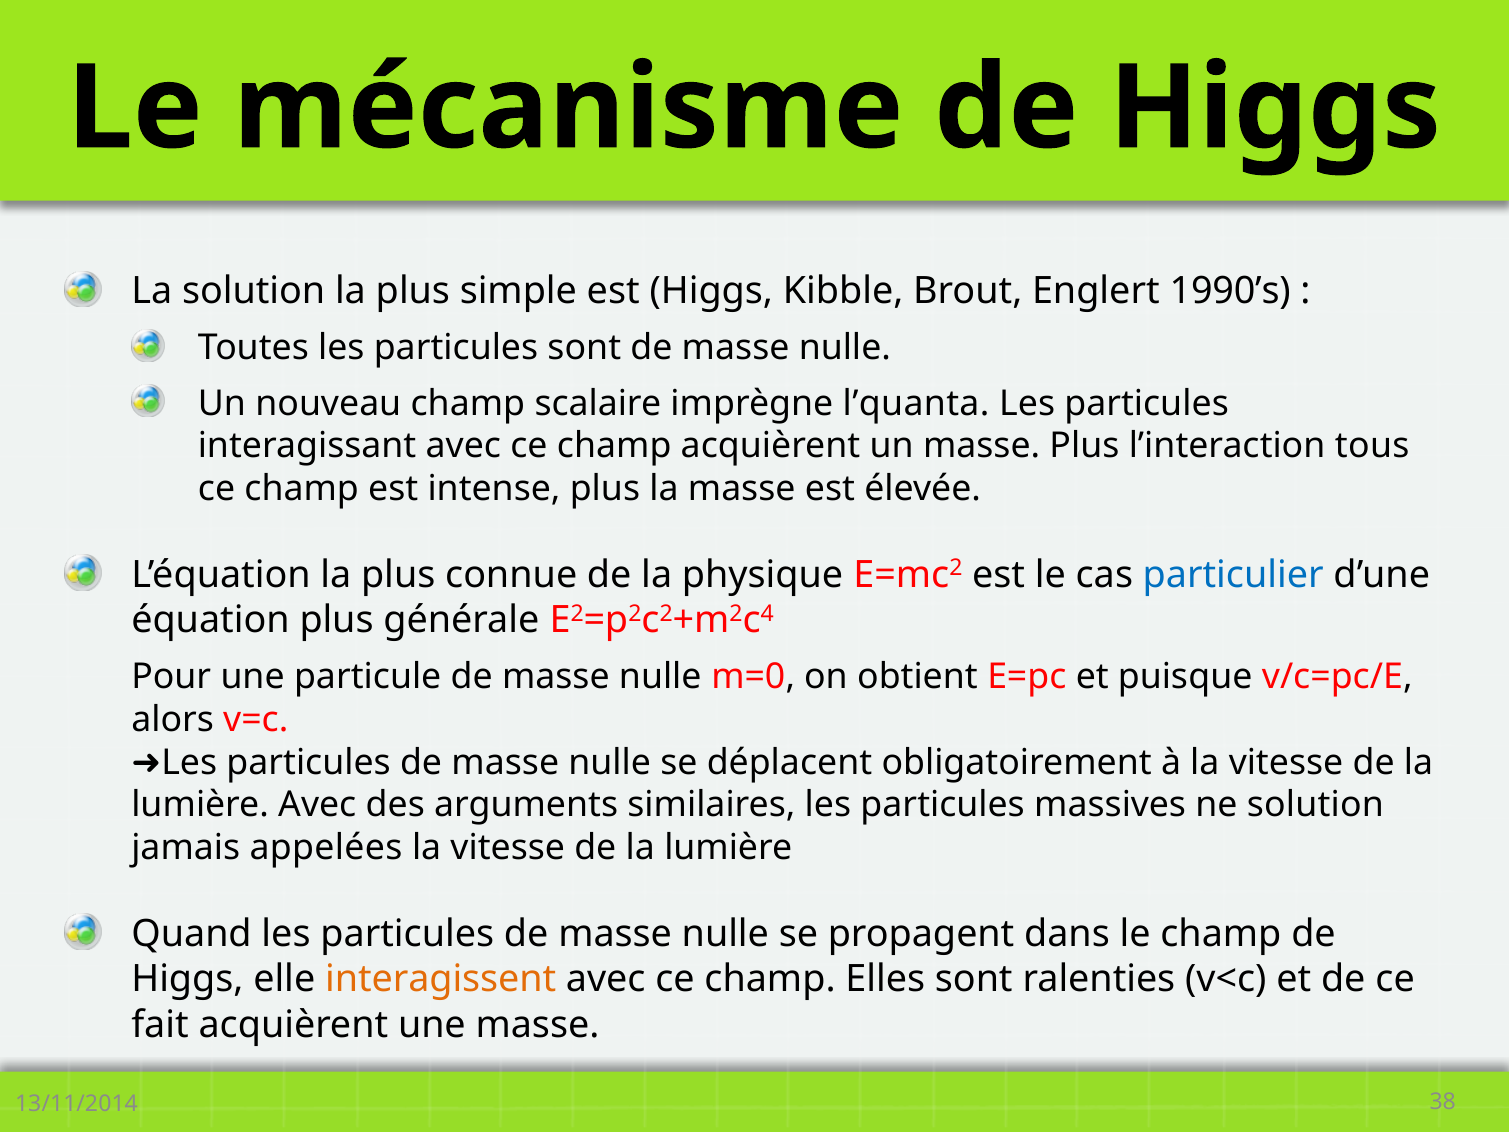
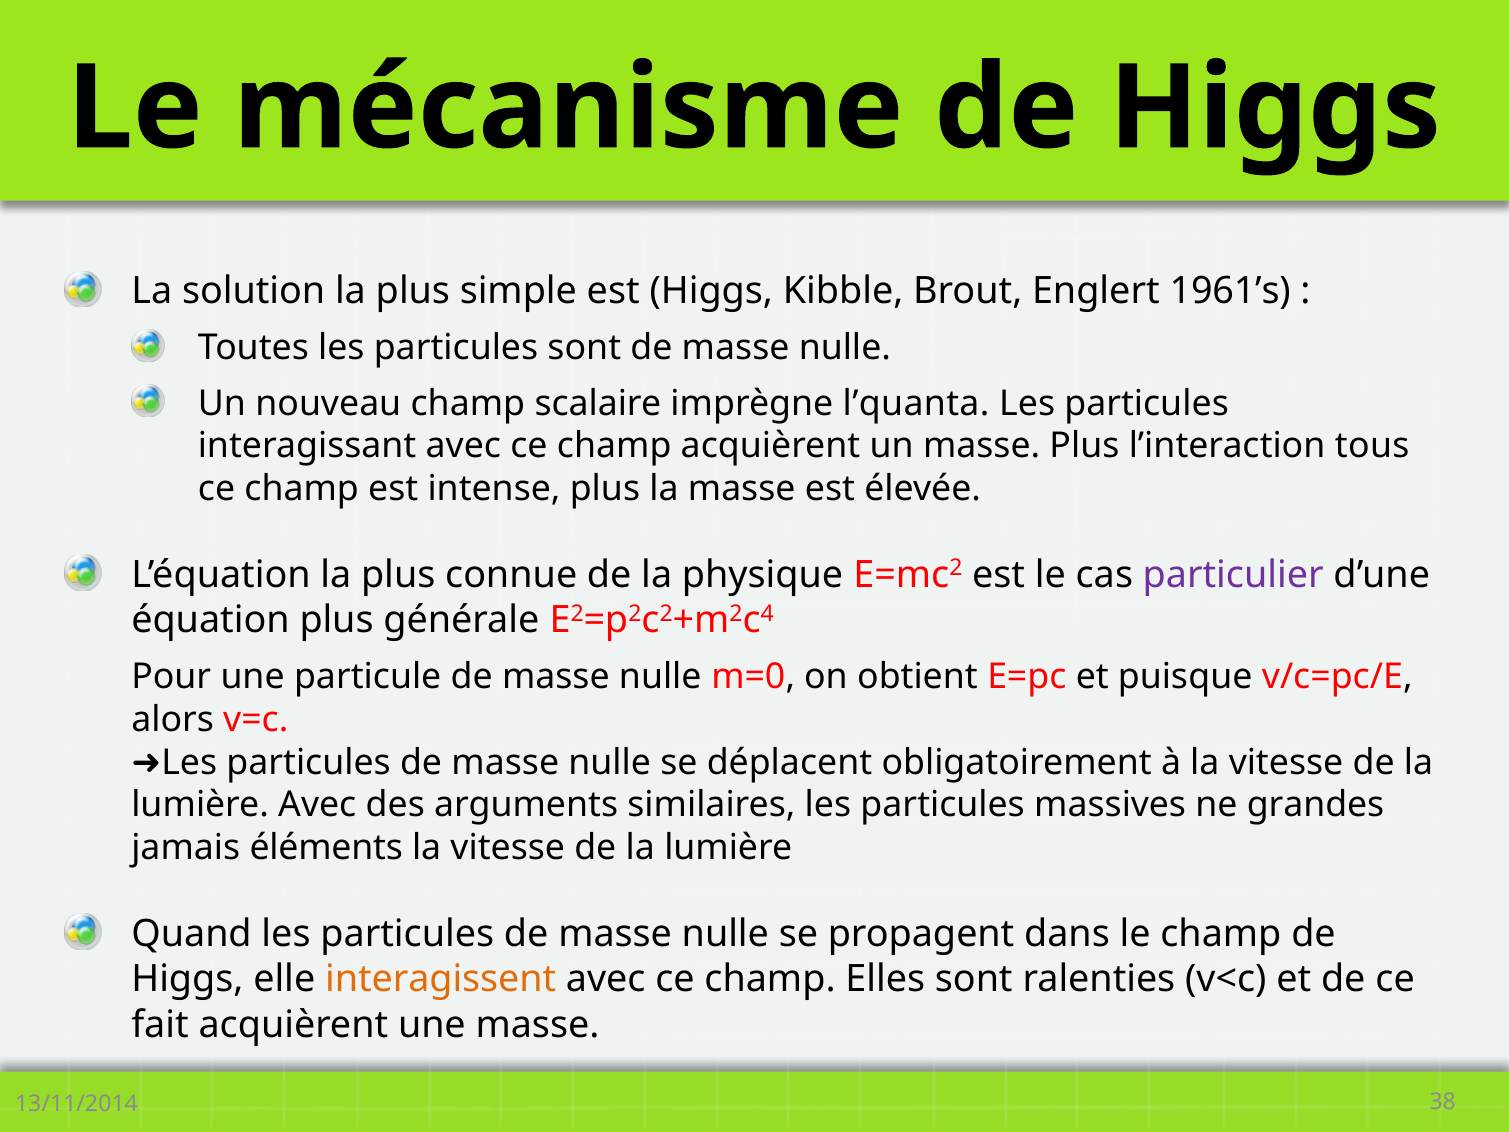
1990’s: 1990’s -> 1961’s (1230, 291)
particulier colour: blue -> purple (1233, 575)
ne solution: solution -> grandes (1316, 805)
appelées: appelées -> éléments (326, 848)
